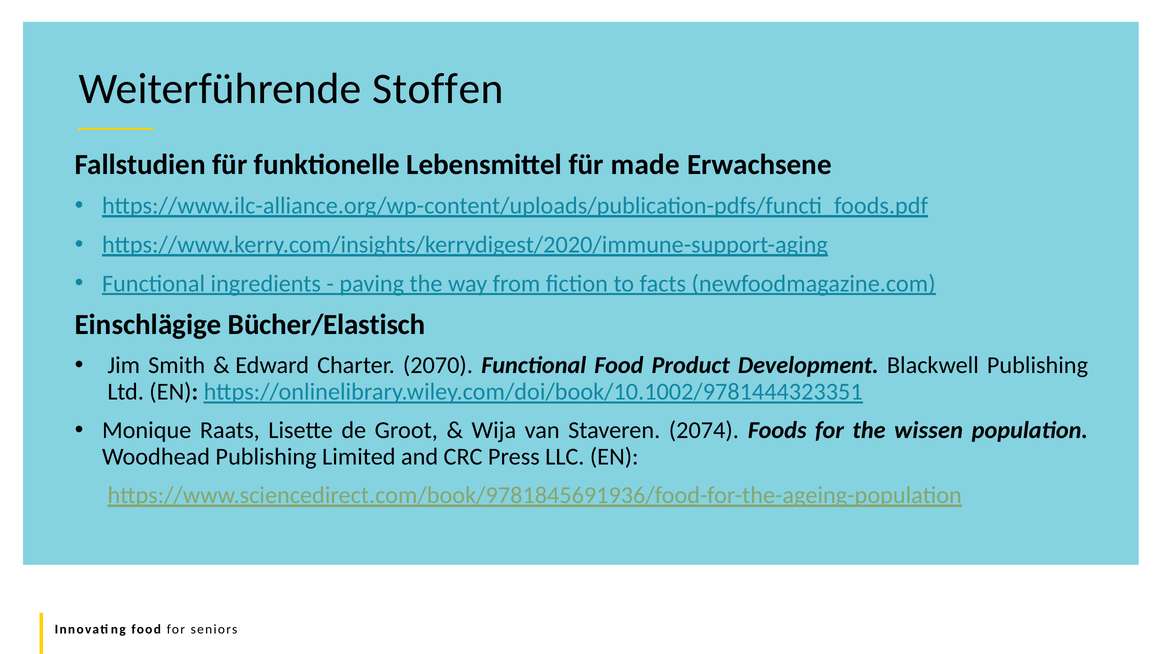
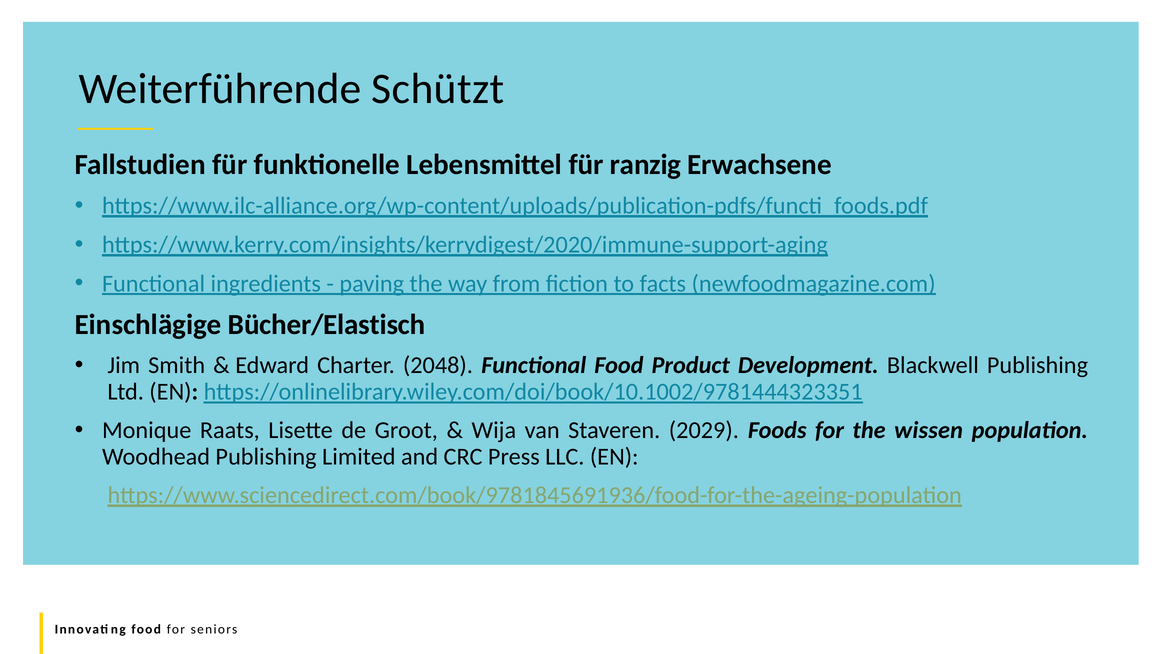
Stoffen: Stoffen -> Schützt (438, 89)
made: made -> ranzig (646, 165)
2070: 2070 -> 2048 (438, 366)
2074: 2074 -> 2029 (704, 431)
